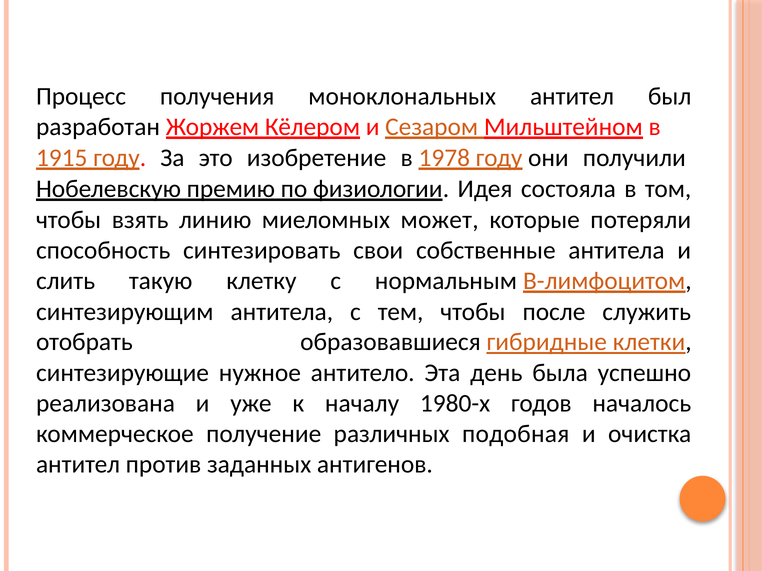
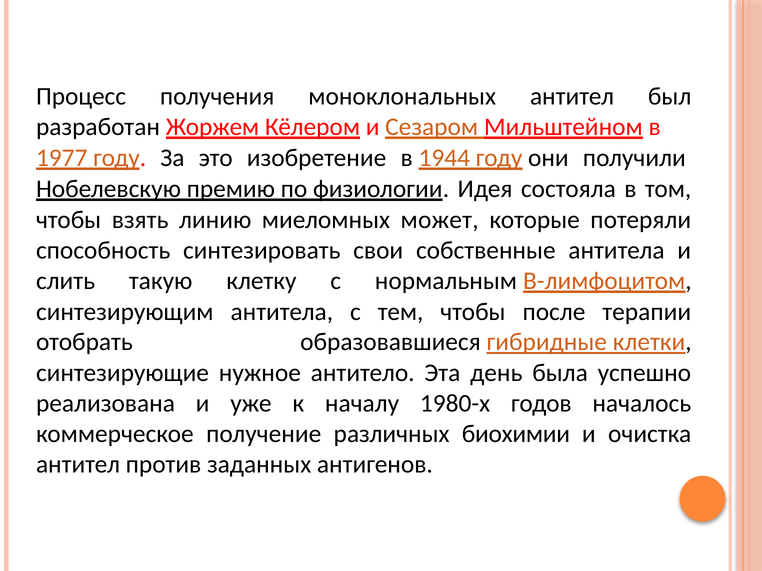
1915: 1915 -> 1977 (62, 158)
1978: 1978 -> 1944 (444, 158)
служить: служить -> терапии (647, 312)
подобная: подобная -> биохимии (516, 434)
